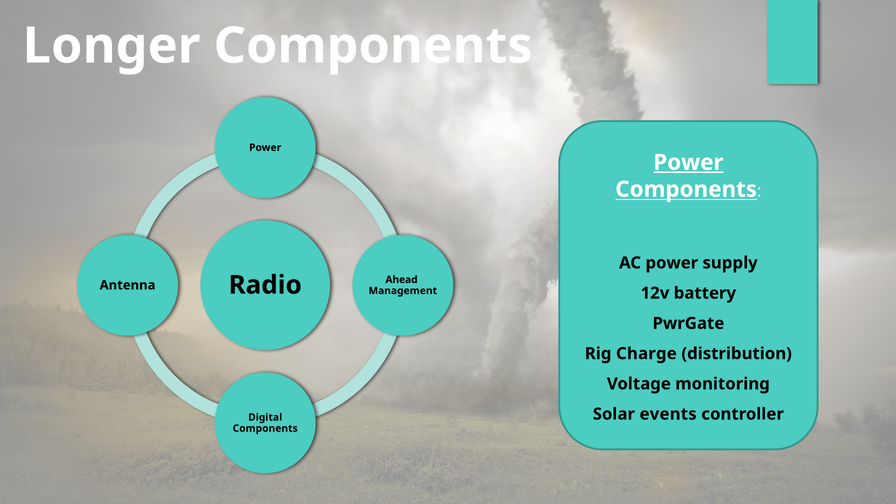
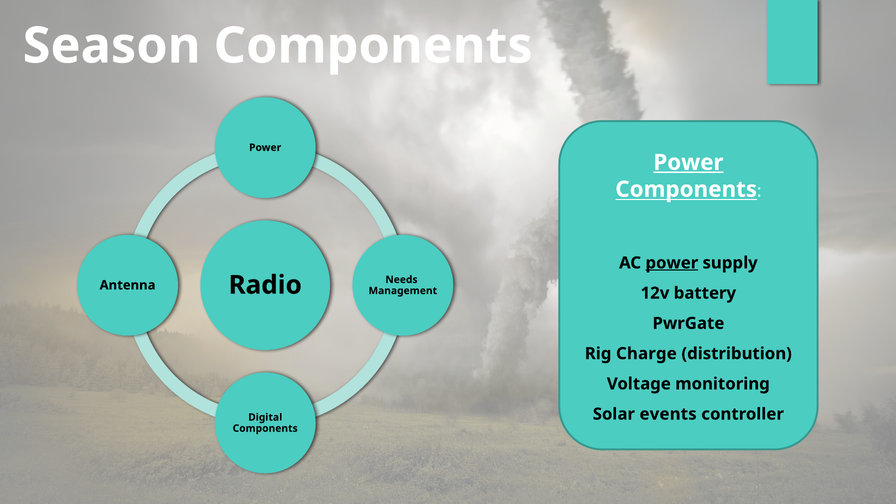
Longer: Longer -> Season (112, 46)
power underline: none -> present (672, 263)
Ahead: Ahead -> Needs (401, 280)
